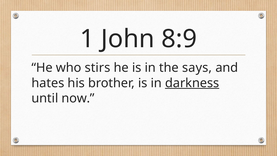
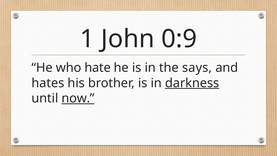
8:9: 8:9 -> 0:9 (179, 39)
stirs: stirs -> hate (98, 68)
now underline: none -> present (78, 98)
